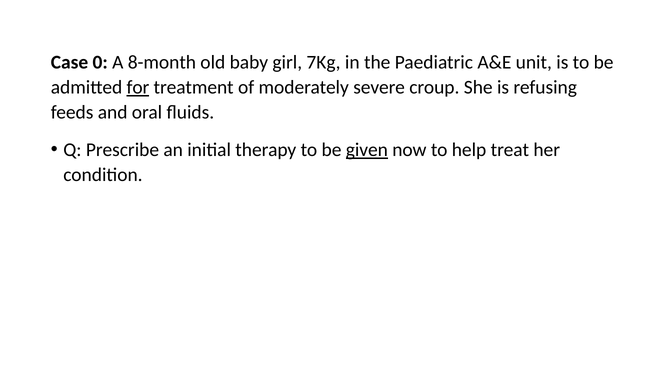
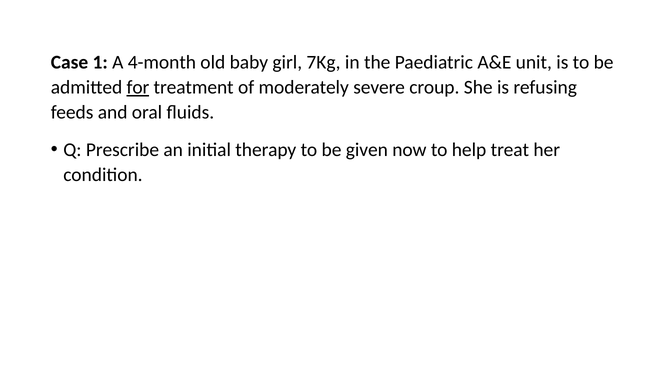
0: 0 -> 1 (100, 63)
8-month: 8-month -> 4-month (162, 63)
given underline: present -> none (367, 150)
